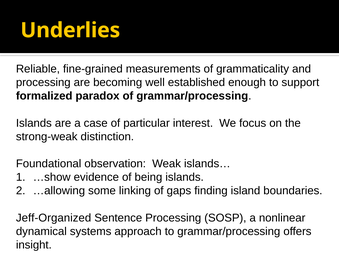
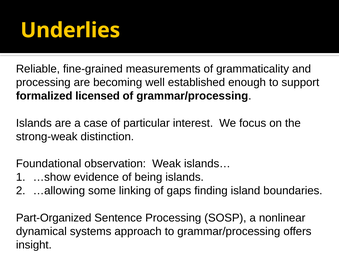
paradox: paradox -> licensed (98, 96)
Jeff-Organized: Jeff-Organized -> Part-Organized (54, 218)
